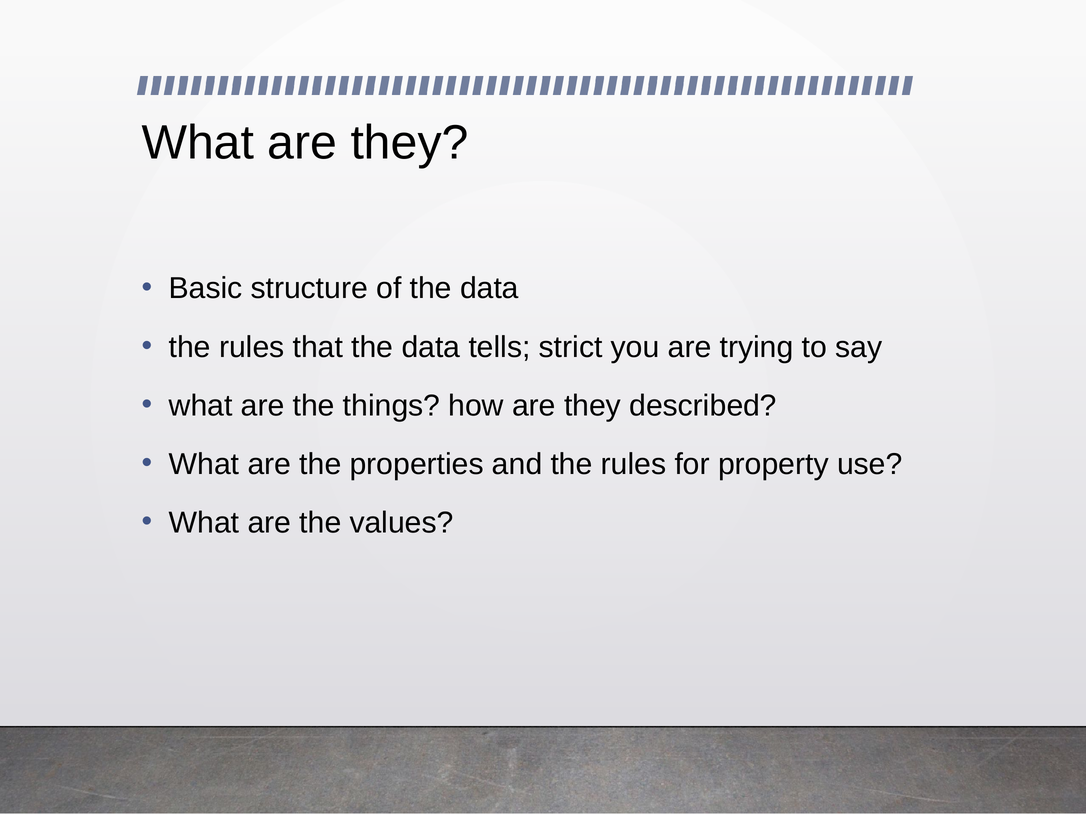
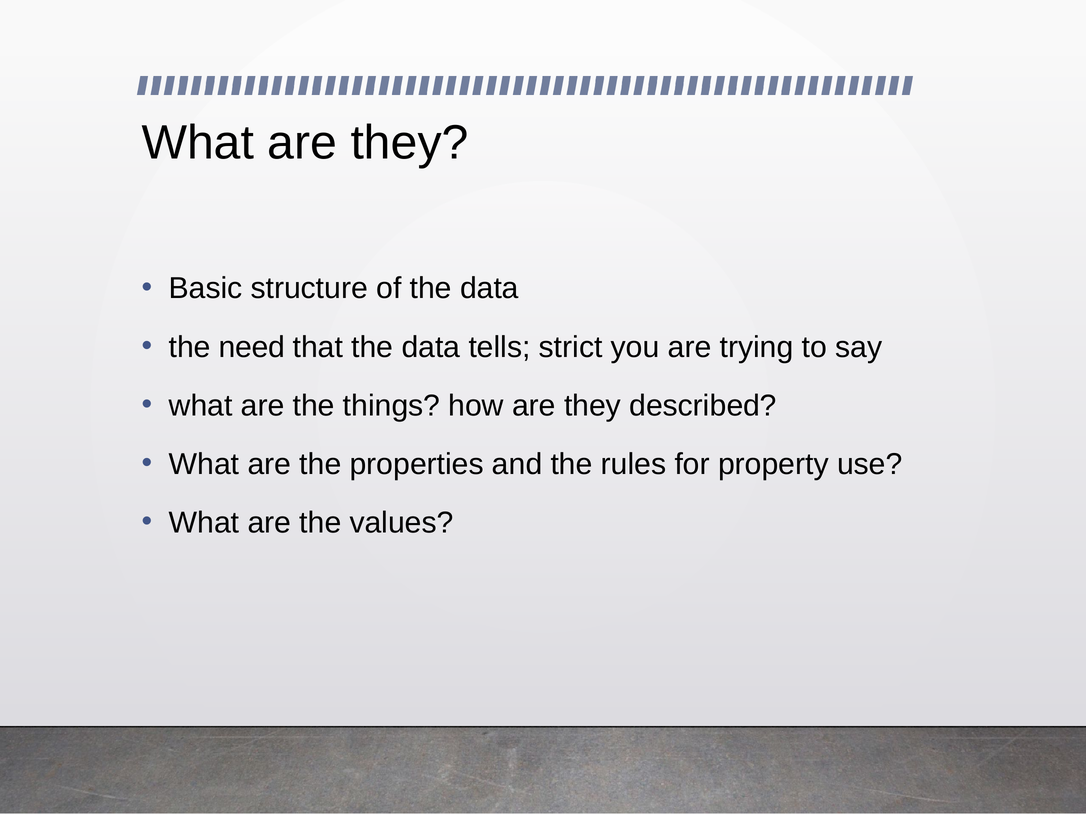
rules: rules -> need (252, 347)
